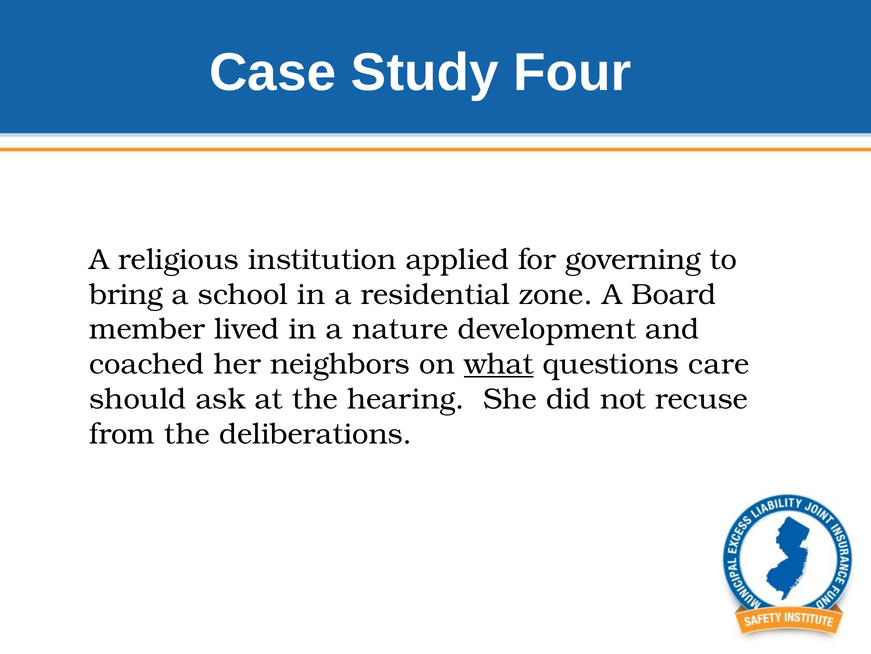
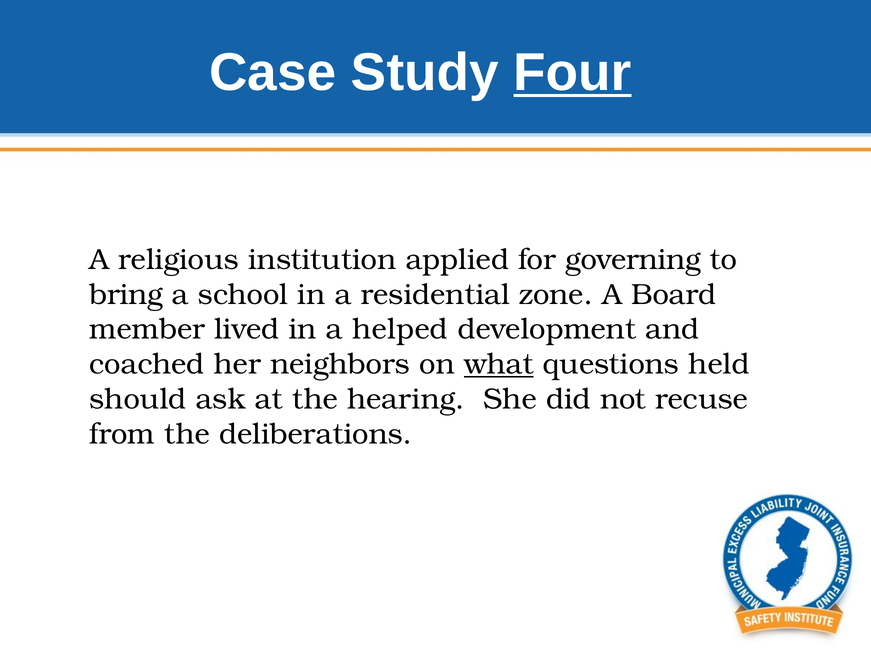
Four underline: none -> present (573, 72)
nature: nature -> helped (400, 329)
care: care -> held (719, 364)
